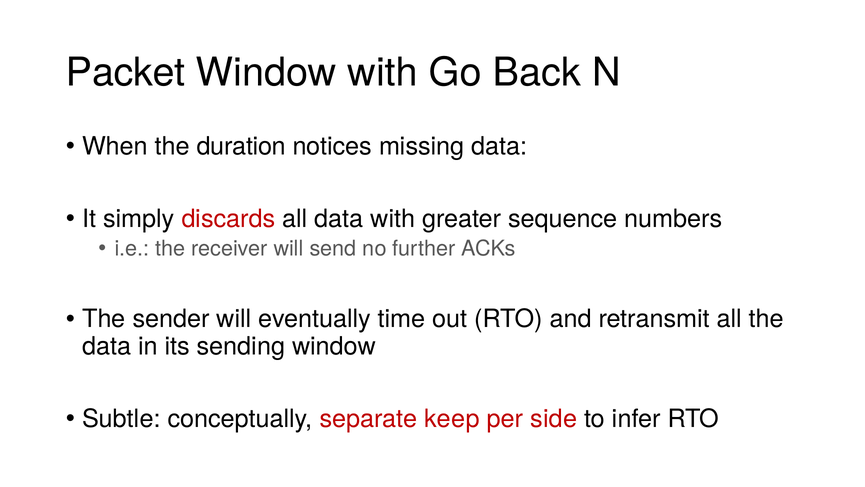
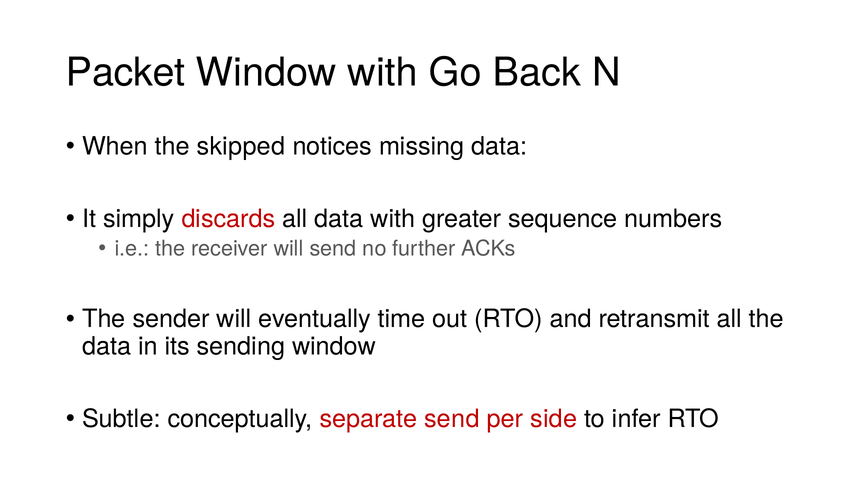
duration: duration -> skipped (241, 146)
separate keep: keep -> send (452, 418)
